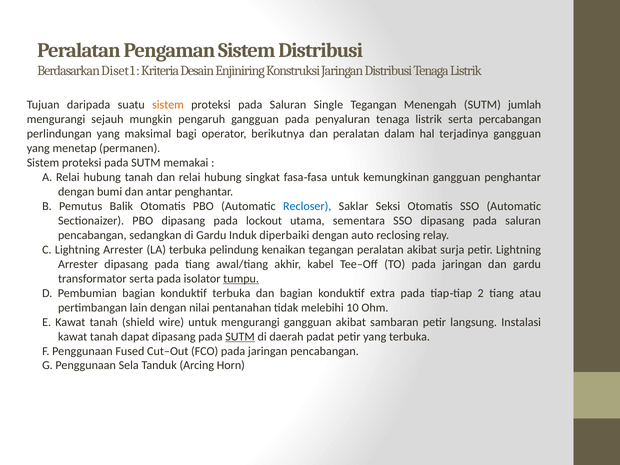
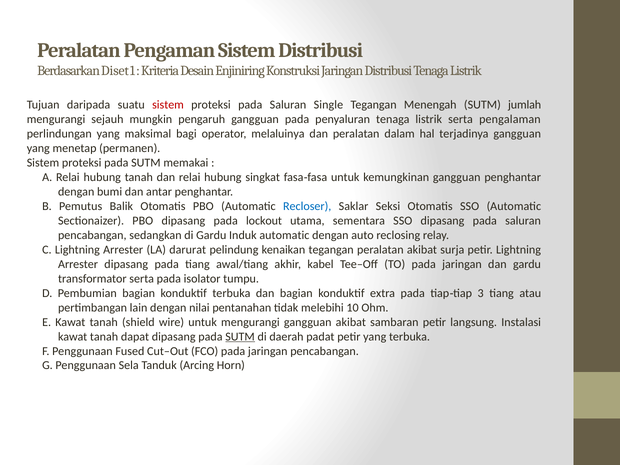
sistem colour: orange -> red (168, 105)
percabangan: percabangan -> pengalaman (510, 119)
berikutnya: berikutnya -> melaluinya (278, 134)
Induk diperbaiki: diperbaiki -> automatic (284, 235)
LA terbuka: terbuka -> darurat (188, 250)
tumpu underline: present -> none (241, 279)
2: 2 -> 3 (481, 293)
